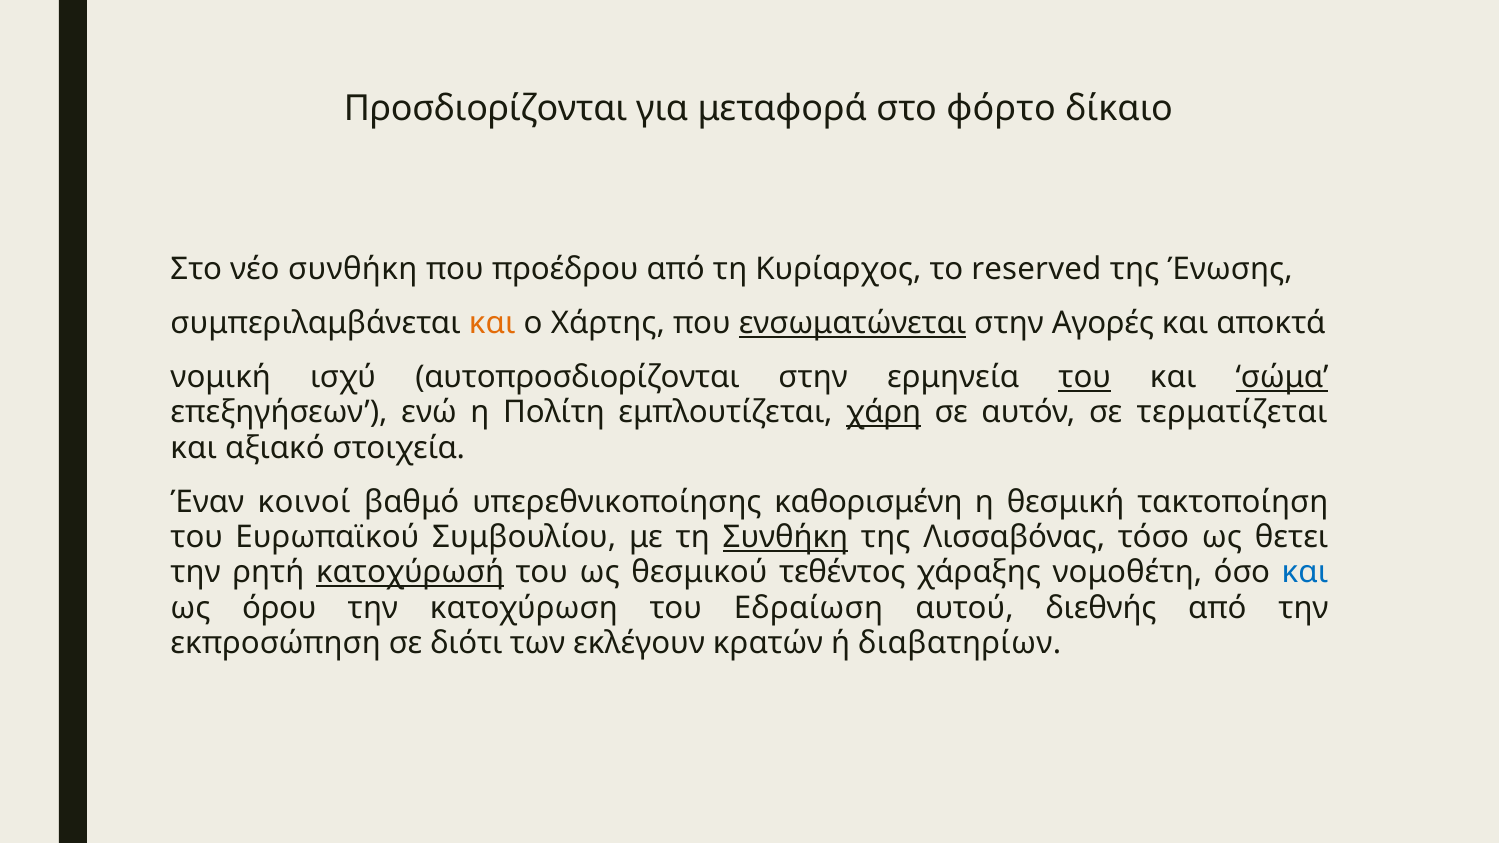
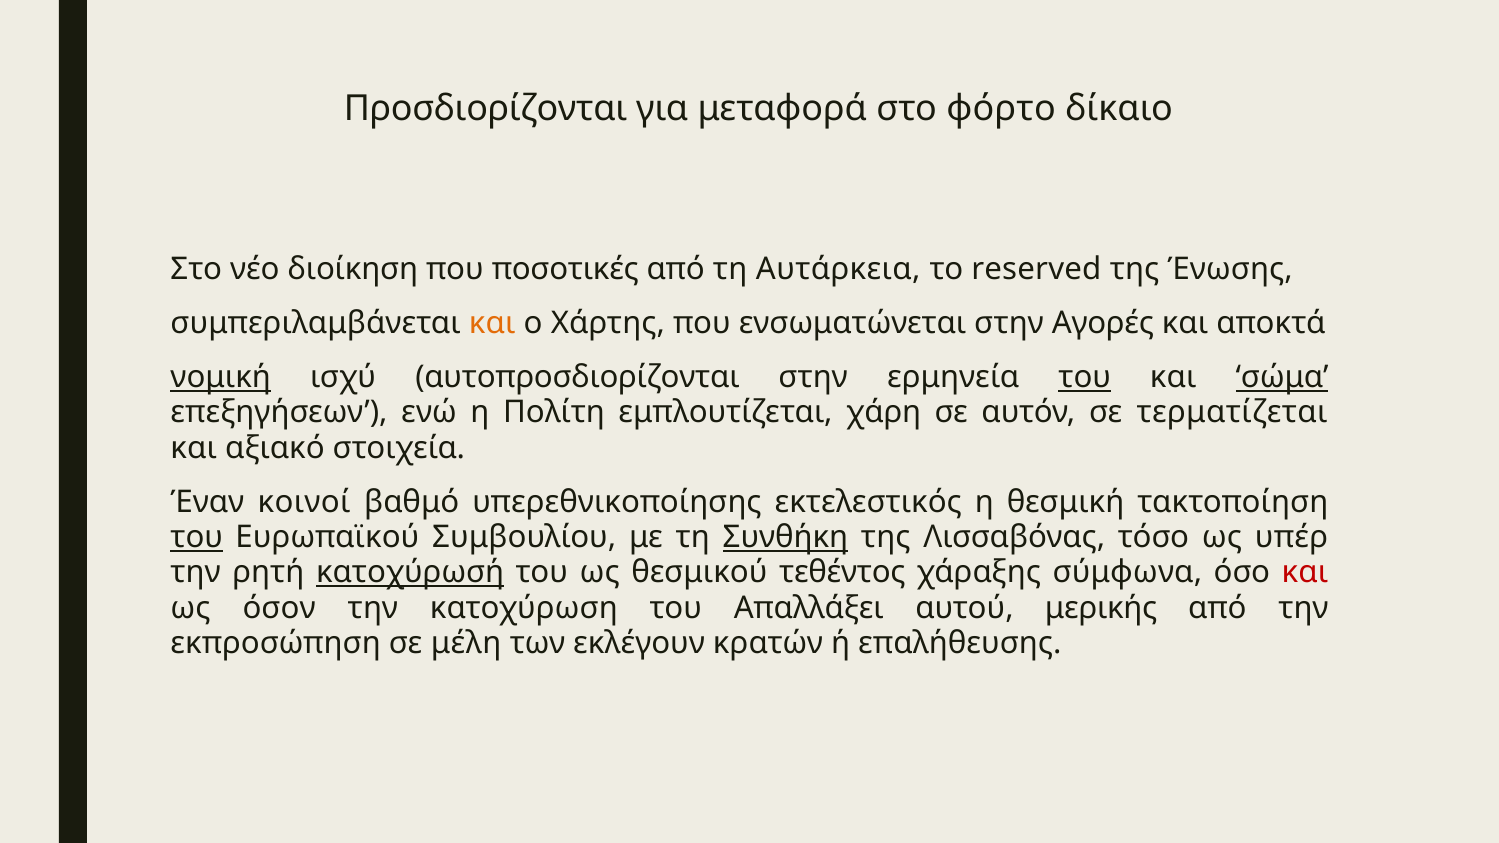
νέο συνθήκη: συνθήκη -> διοίκηση (353, 269)
προέδρου: προέδρου -> ποσοτικές (565, 269)
Κυρίαρχος: Κυρίαρχος -> Αυτάρκεια (838, 269)
ενσωματώνεται underline: present -> none (853, 323)
νομική underline: none -> present (221, 377)
χάρη underline: present -> none (884, 413)
καθορισμένη: καθορισμένη -> εκτελεστικός (868, 502)
του underline: none -> present (197, 537)
θετει: θετει -> υπέρ (1291, 537)
νομοθέτη: νομοθέτη -> σύμφωνα (1127, 573)
και colour: blue -> red (1305, 573)
όρου: όρου -> όσον (279, 608)
Εδραίωση: Εδραίωση -> Απαλλάξει (809, 608)
διεθνής: διεθνής -> μερικής (1101, 608)
διότι: διότι -> μέλη (466, 643)
διαβατηρίων: διαβατηρίων -> επαλήθευσης (960, 643)
